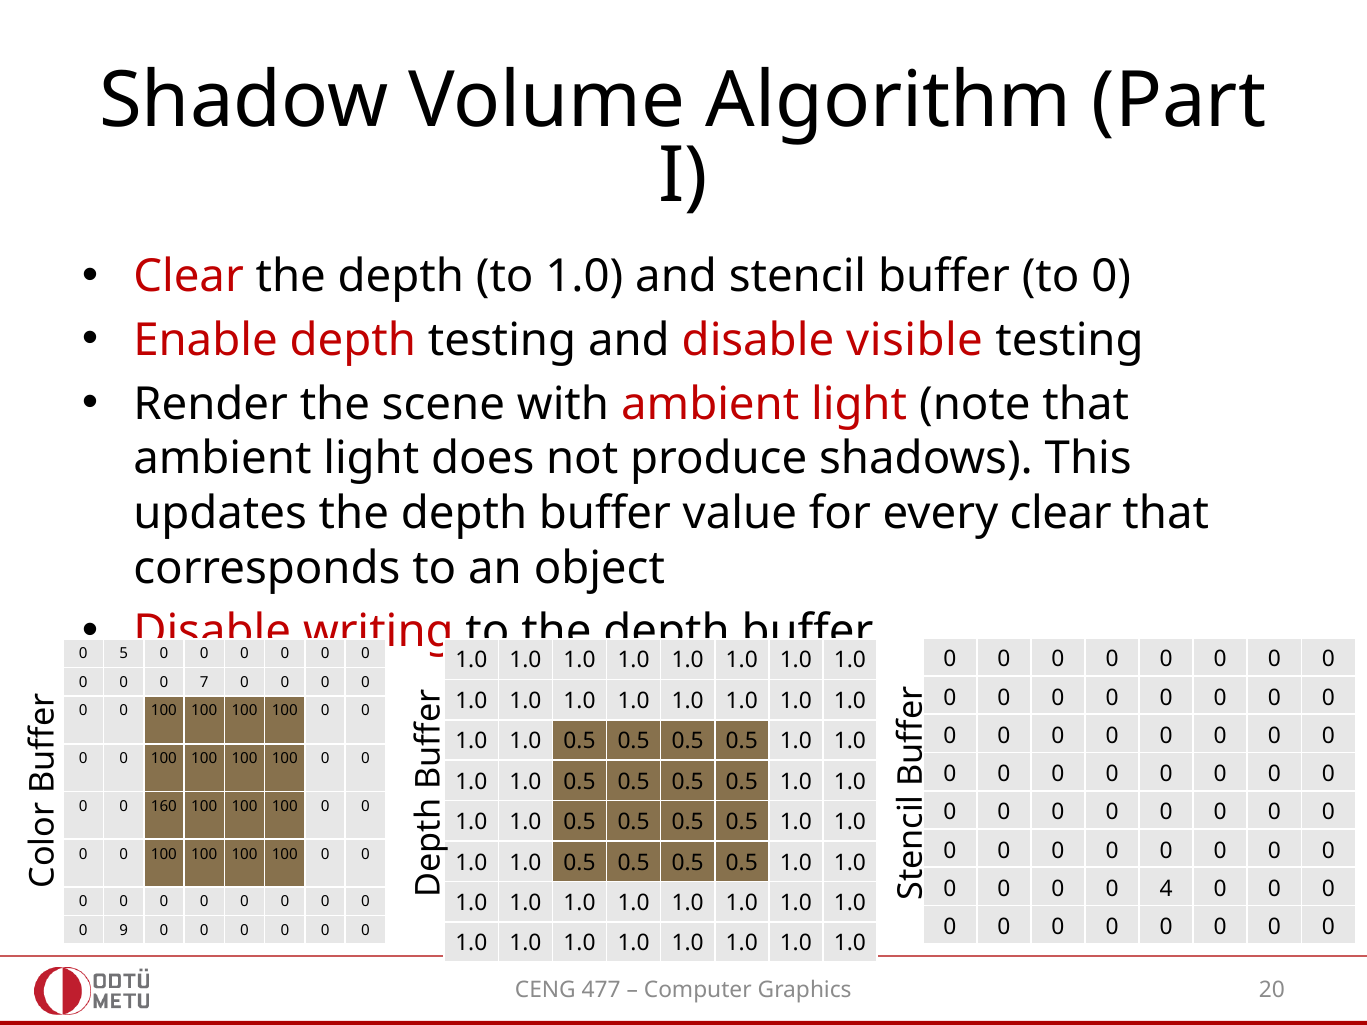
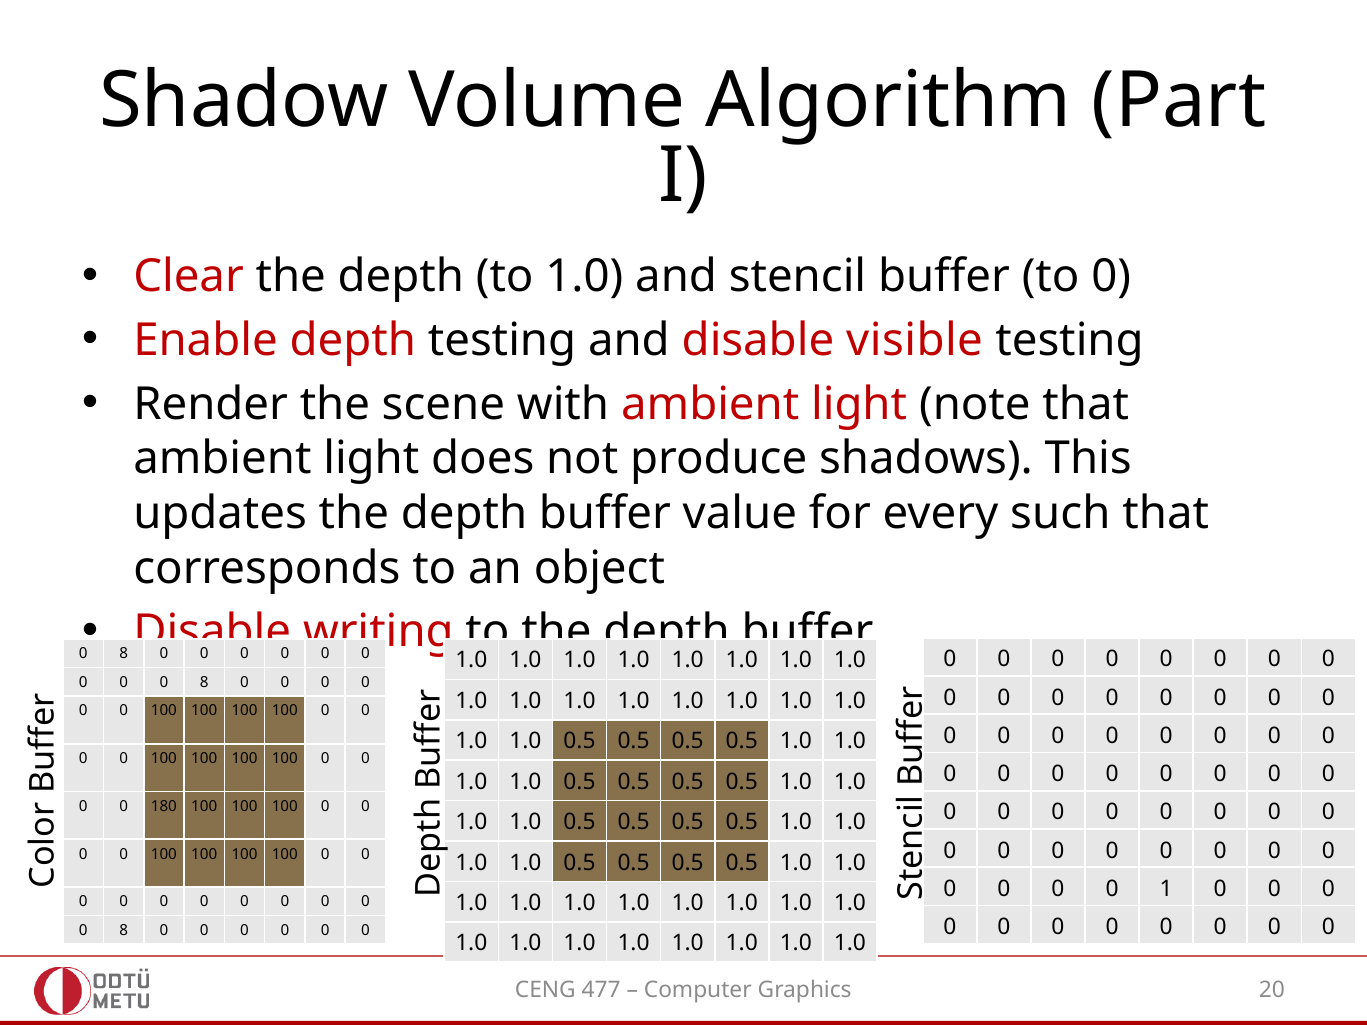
every clear: clear -> such (1060, 514)
5: 5 -> 8 (124, 654)
7: 7 -> 8 (204, 683)
160: 160 -> 180 (164, 807)
4: 4 -> 1 (1166, 889)
9: 9 -> 8 (124, 931)
